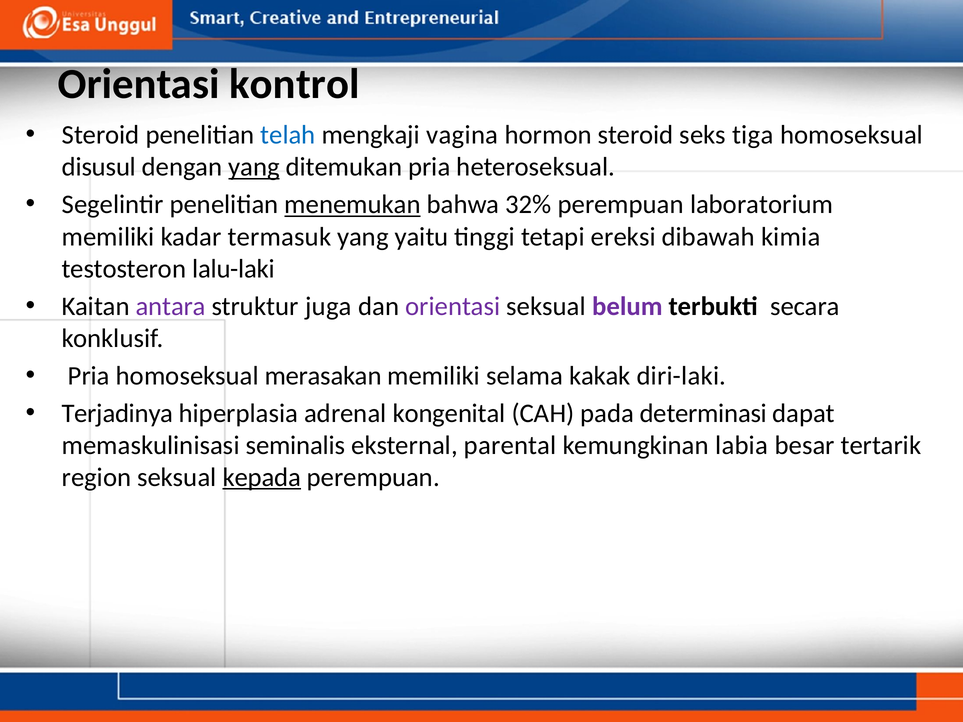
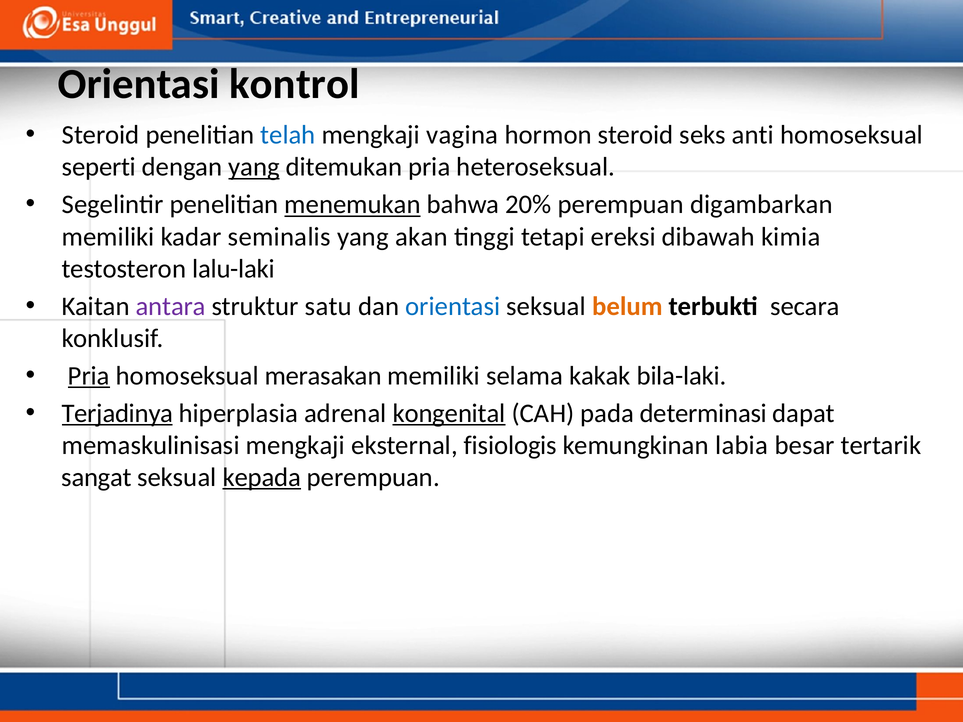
tiga: tiga -> anti (753, 135)
disusul: disusul -> seperti (99, 167)
32%: 32% -> 20% (528, 205)
laboratorium: laboratorium -> digambarkan (761, 205)
termasuk: termasuk -> seminalis (279, 237)
yaitu: yaitu -> akan (421, 237)
juga: juga -> satu (328, 306)
orientasi colour: purple -> blue (453, 306)
belum colour: purple -> orange (627, 306)
Pria underline: none -> present (89, 376)
diri-laki: diri-laki -> bila-laki (682, 376)
Terjadinya underline: none -> present (117, 413)
kongenital underline: none -> present (449, 413)
memaskulinisasi seminalis: seminalis -> mengkaji (295, 445)
parental: parental -> fisiologis (510, 445)
region: region -> sangat (97, 478)
